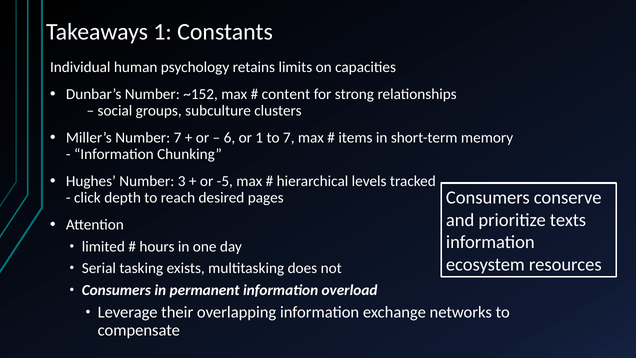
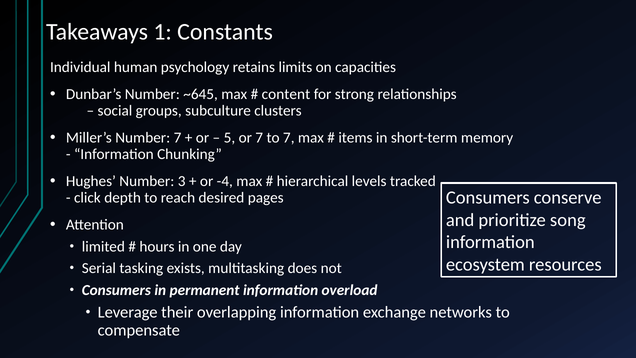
~152: ~152 -> ~645 (201, 94)
6: 6 -> 5 (229, 138)
or 1: 1 -> 7 (259, 138)
-5: -5 -> -4 (225, 181)
texts: texts -> song (568, 220)
